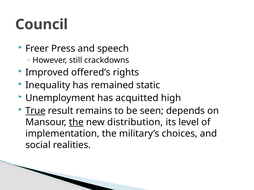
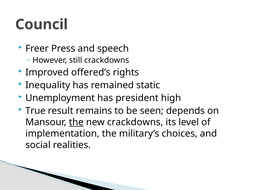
acquitted: acquitted -> president (137, 98)
True underline: present -> none (35, 111)
new distribution: distribution -> crackdowns (135, 123)
